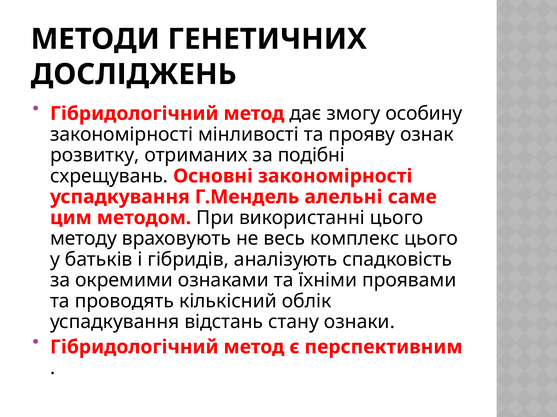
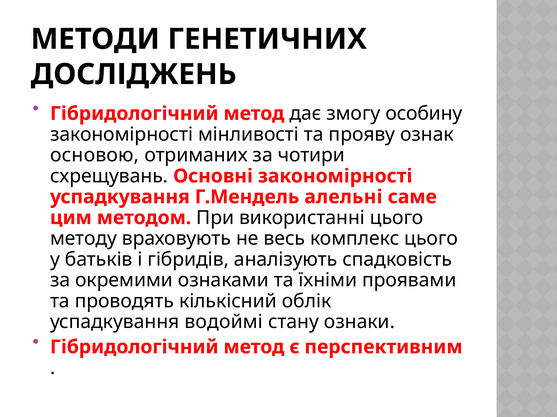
розвитку: розвитку -> основою (95, 155)
подібні: подібні -> чотири (311, 155)
відстань: відстань -> водоймі (224, 323)
